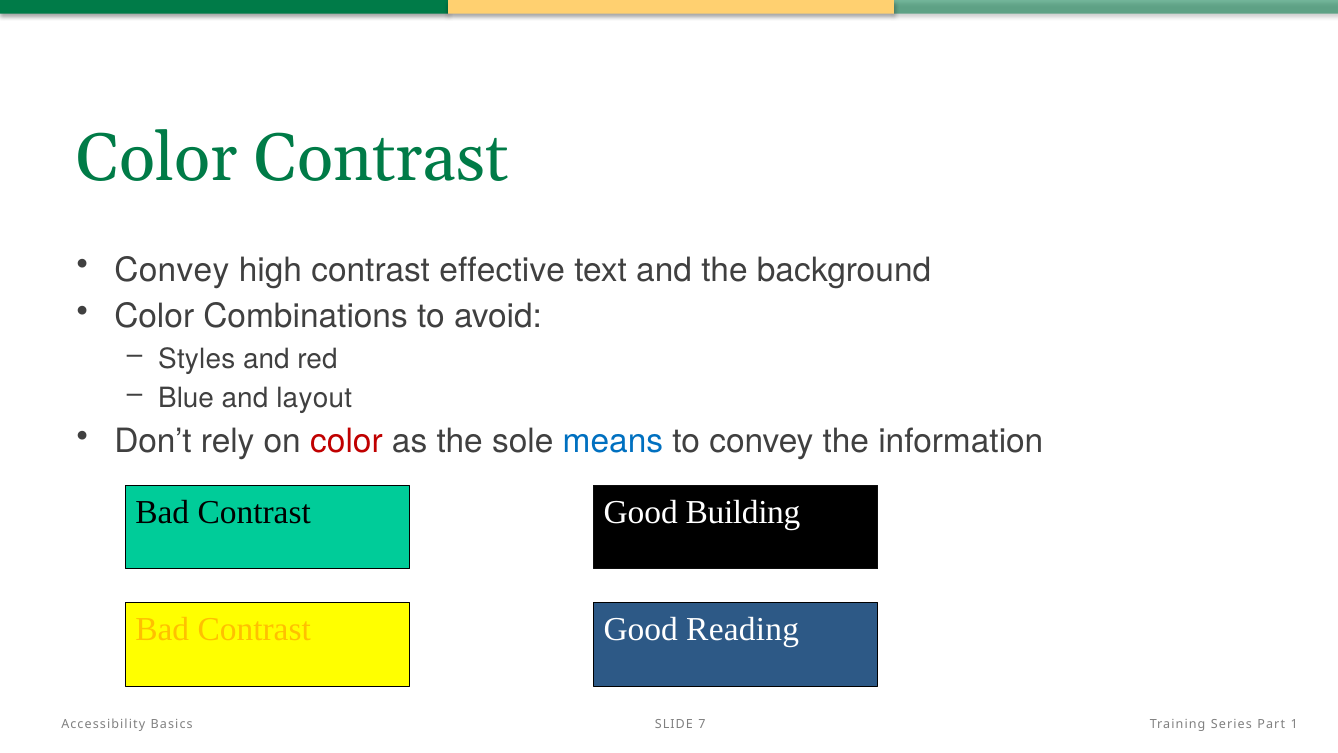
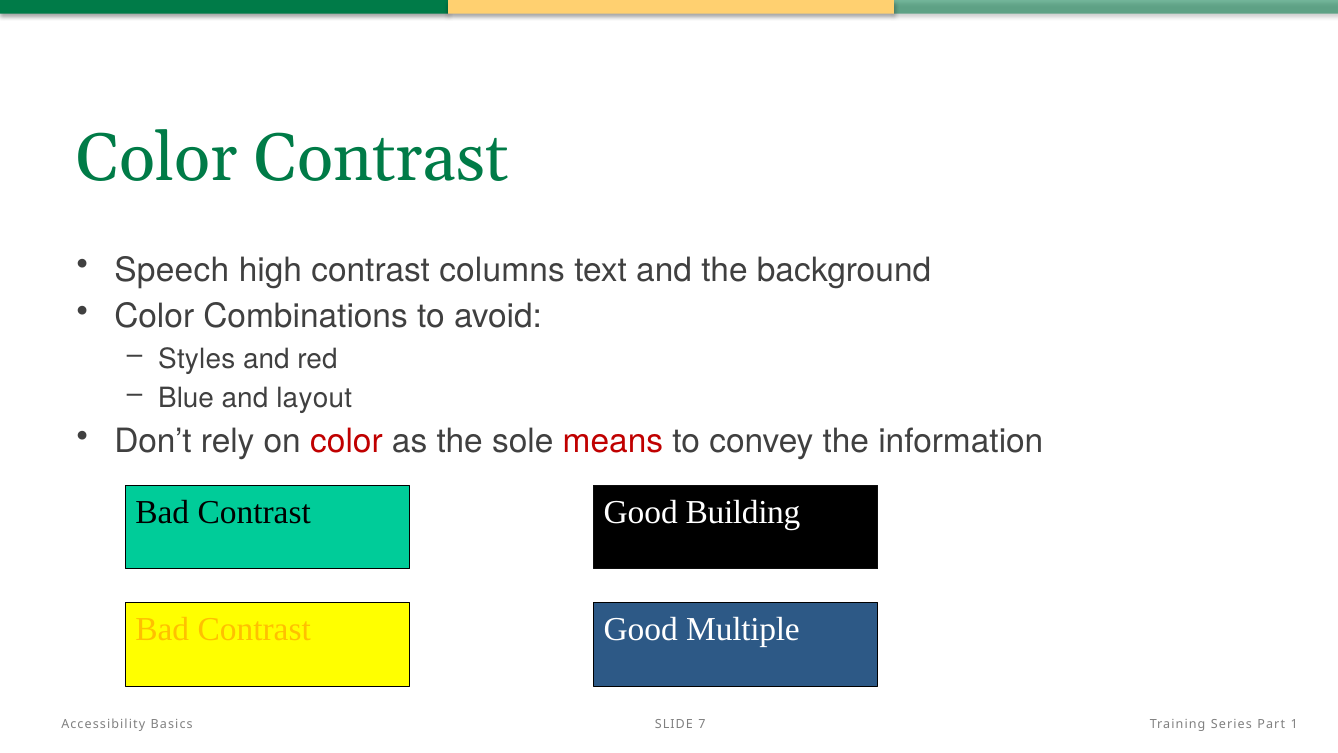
Convey: Convey -> Speech (172, 270)
effective: effective -> columns (502, 270)
means colour: blue -> red (613, 442)
Reading: Reading -> Multiple (743, 630)
